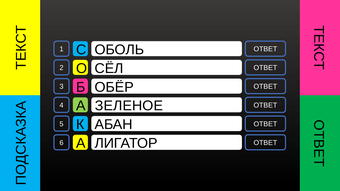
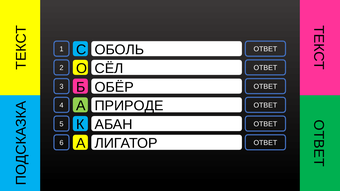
ЗЕЛЕНОЕ: ЗЕЛЕНОЕ -> ПРИРОДЕ (129, 106)
